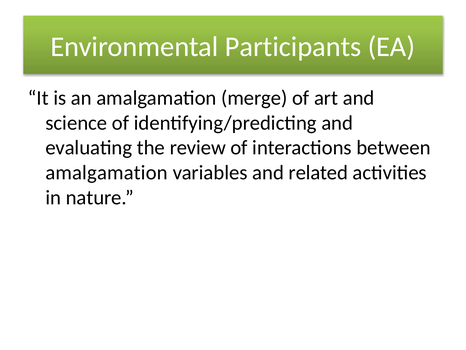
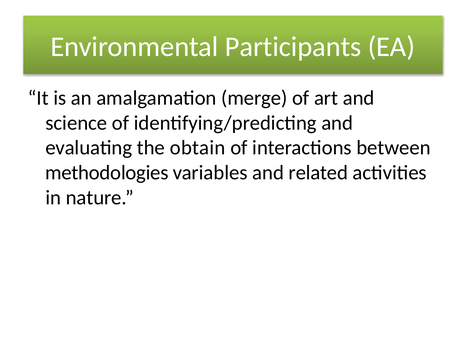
review: review -> obtain (198, 148)
amalgamation: amalgamation -> methodologies (107, 172)
